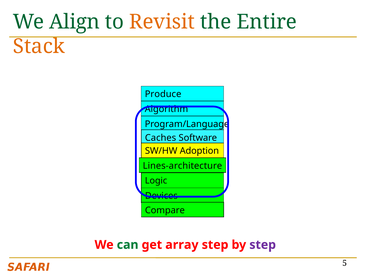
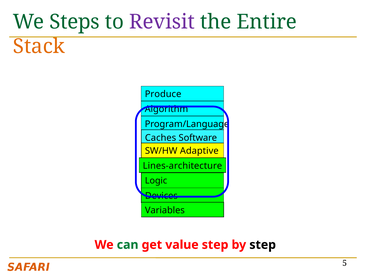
Align: Align -> Steps (75, 22)
Revisit colour: orange -> purple (162, 22)
Adoption: Adoption -> Adaptive (199, 151)
Compare: Compare -> Variables (165, 210)
array: array -> value (182, 245)
step colour: purple -> black (263, 245)
